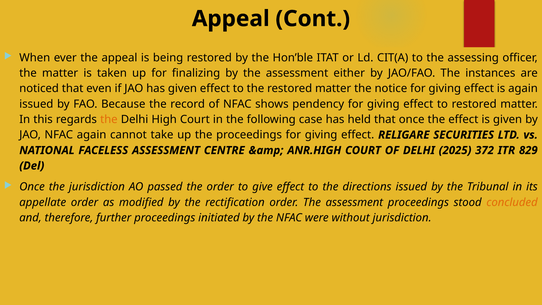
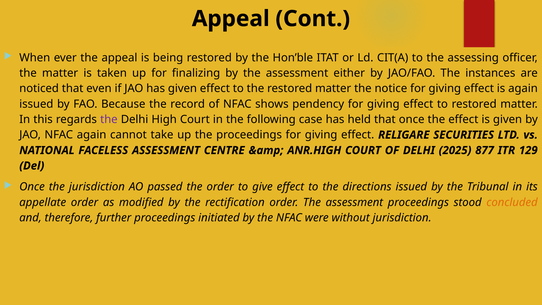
the colour: orange -> purple (109, 119)
372: 372 -> 877 (485, 150)
829: 829 -> 129 (528, 150)
